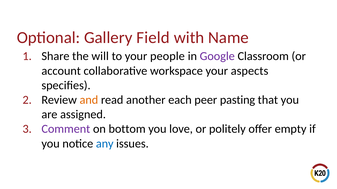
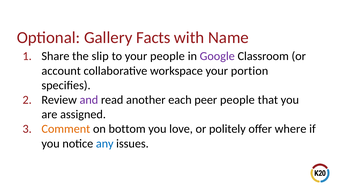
Field: Field -> Facts (153, 38)
will: will -> slip (100, 56)
aspects: aspects -> portion (250, 71)
and colour: orange -> purple (89, 100)
peer pasting: pasting -> people (237, 100)
Comment colour: purple -> orange (66, 129)
empty: empty -> where (291, 129)
